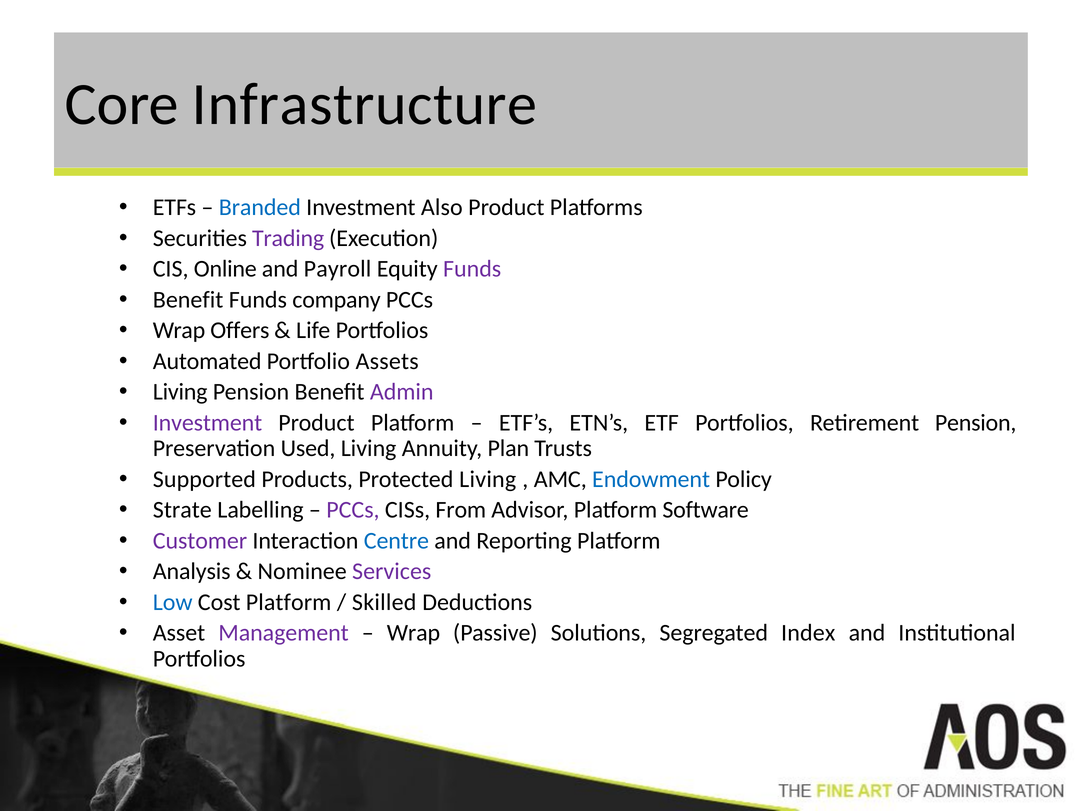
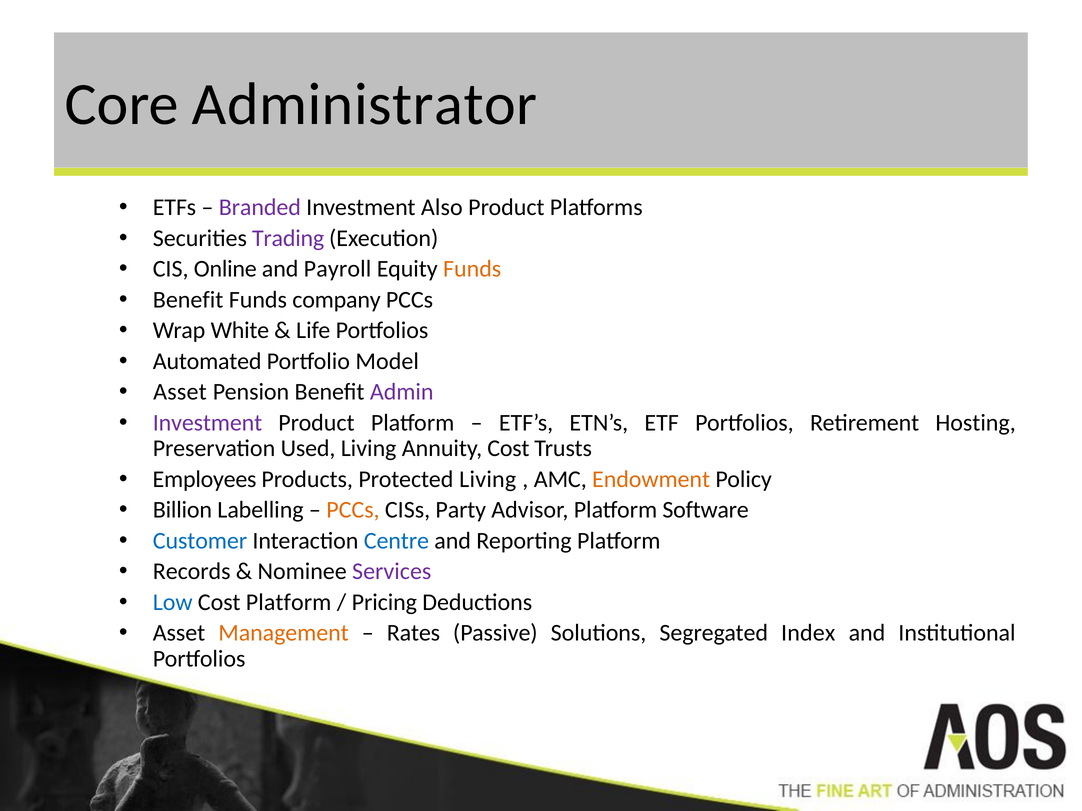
Infrastructure: Infrastructure -> Administrator (365, 104)
Branded colour: blue -> purple (260, 208)
Funds colour: purple -> orange (472, 269)
Offers: Offers -> White (240, 331)
Assets: Assets -> Model (387, 361)
Living: Living -> Asset (180, 392)
Retirement Pension: Pension -> Hosting (976, 423)
Annuity Plan: Plan -> Cost (508, 449)
Supported: Supported -> Employees (205, 480)
Endowment colour: blue -> orange (651, 480)
Strate: Strate -> Billion (182, 510)
PCCs colour: purple -> orange (353, 510)
From: From -> Party (461, 510)
Customer colour: purple -> blue (200, 541)
Analysis: Analysis -> Records (192, 572)
Skilled: Skilled -> Pricing (384, 603)
Management colour: purple -> orange (284, 633)
Wrap: Wrap -> Rates (413, 633)
